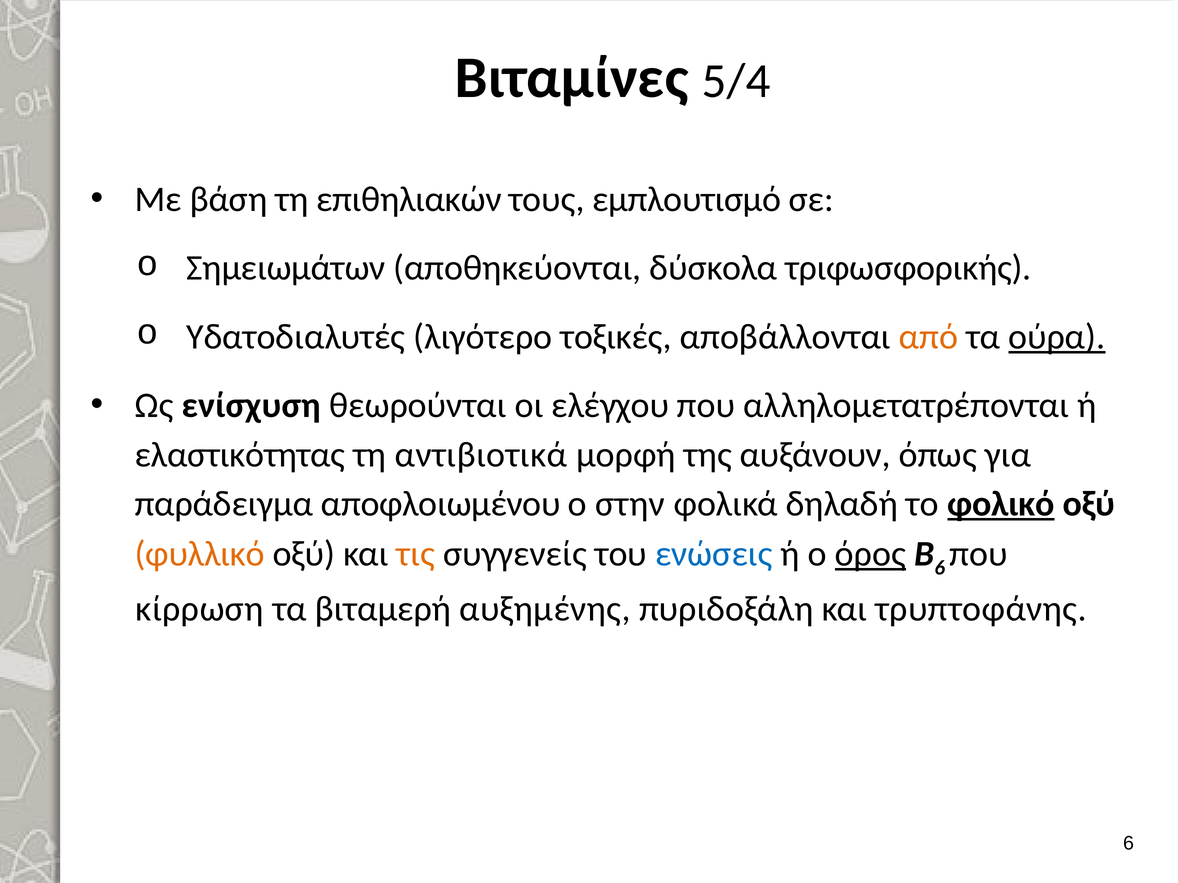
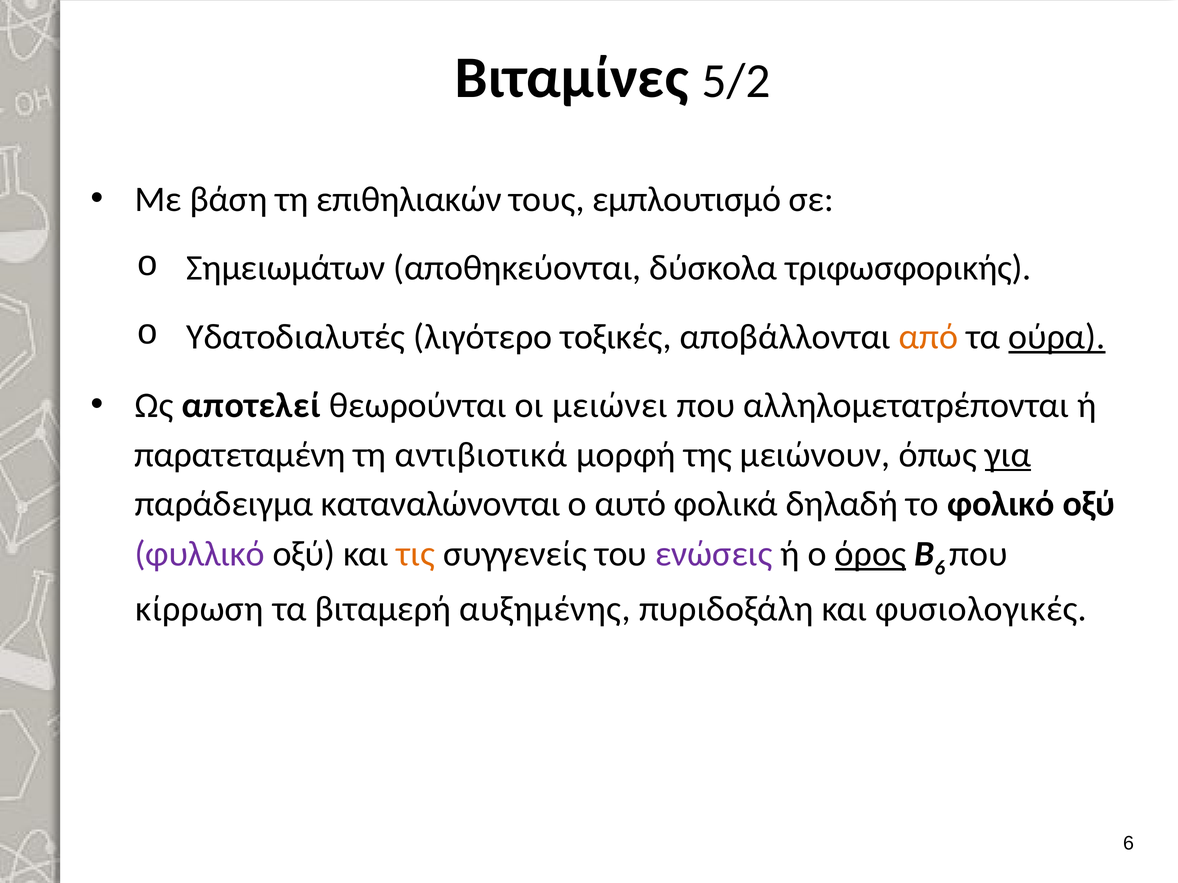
5/4: 5/4 -> 5/2 (736, 81)
ενίσχυση: ενίσχυση -> αποτελεί (251, 406)
ελέγχου: ελέγχου -> μειώνει (610, 406)
ελαστικότητας: ελαστικότητας -> παρατεταμένη (240, 455)
αυξάνουν: αυξάνουν -> μειώνουν (815, 455)
για underline: none -> present (1008, 455)
αποφλοιωμένου: αποφλοιωμένου -> καταναλώνονται (441, 504)
στην: στην -> αυτό (630, 504)
φολικό underline: present -> none (1001, 504)
φυλλικό colour: orange -> purple (200, 554)
ενώσεις colour: blue -> purple (714, 554)
τρυπτοφάνης: τρυπτοφάνης -> φυσιολογικές (981, 609)
